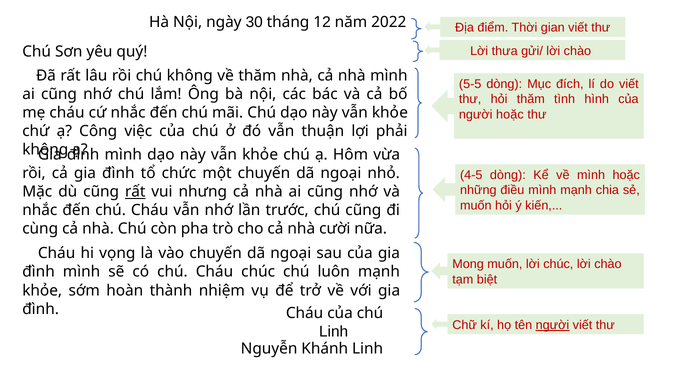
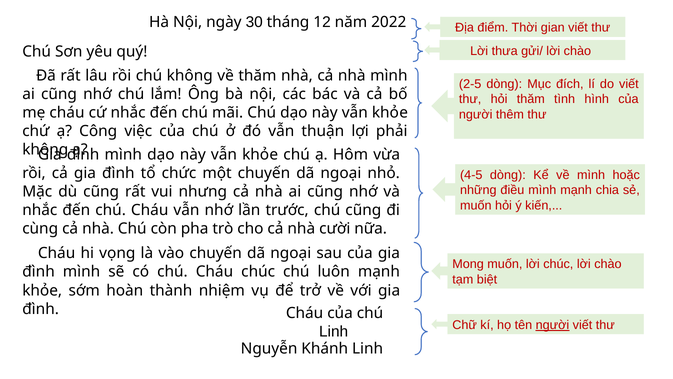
5-5: 5-5 -> 2-5 (470, 84)
người hoặc: hoặc -> thêm (510, 114)
rất underline: present -> none (135, 192)
